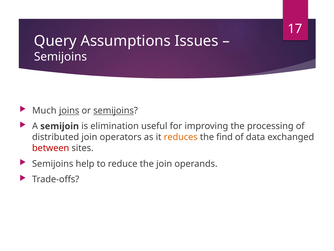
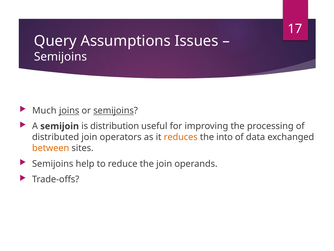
elimination: elimination -> distribution (115, 126)
find: find -> into (225, 137)
between colour: red -> orange (51, 148)
